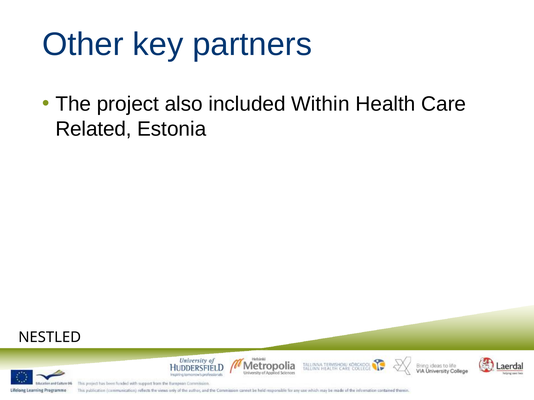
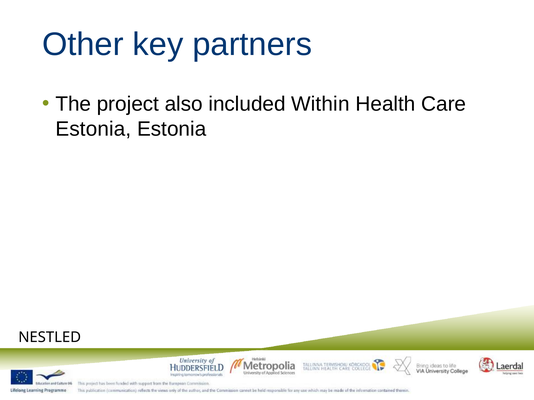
Related: Related -> Estonia (93, 129)
